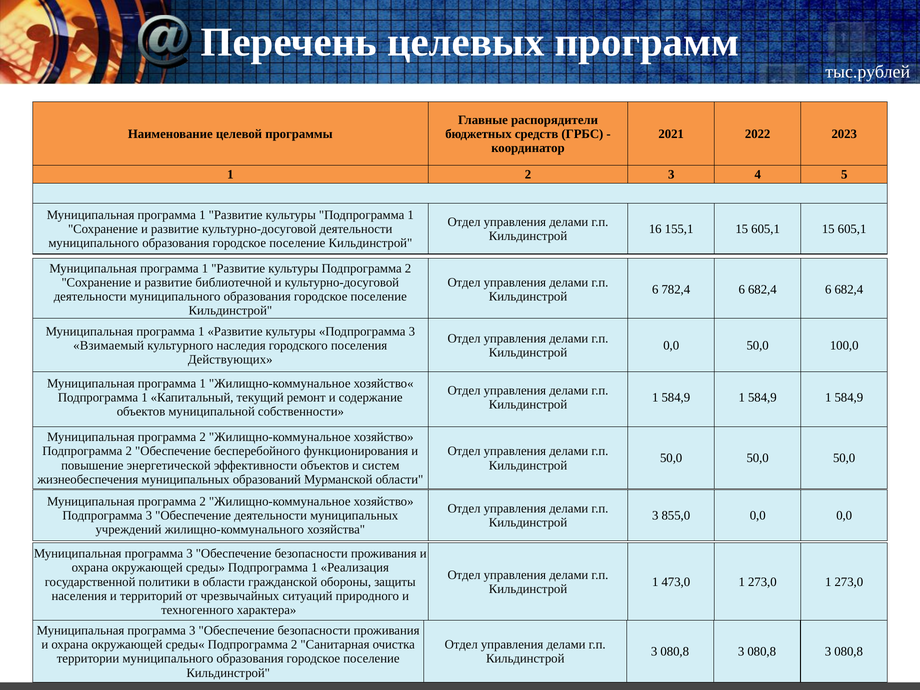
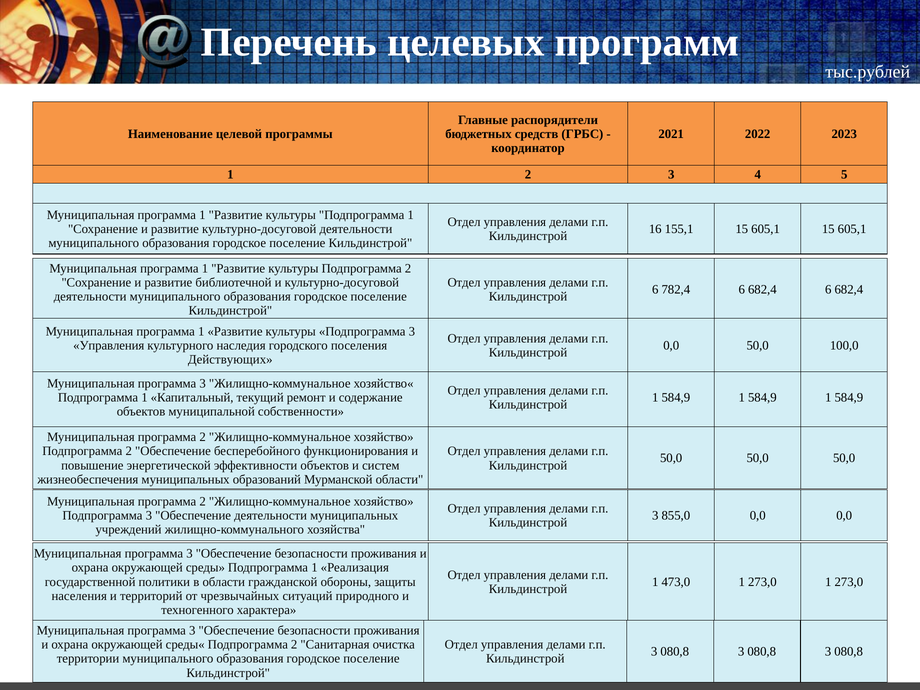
Взимаемый: Взимаемый -> Управления (109, 345)
1: 1 -> 3 (203, 384)
